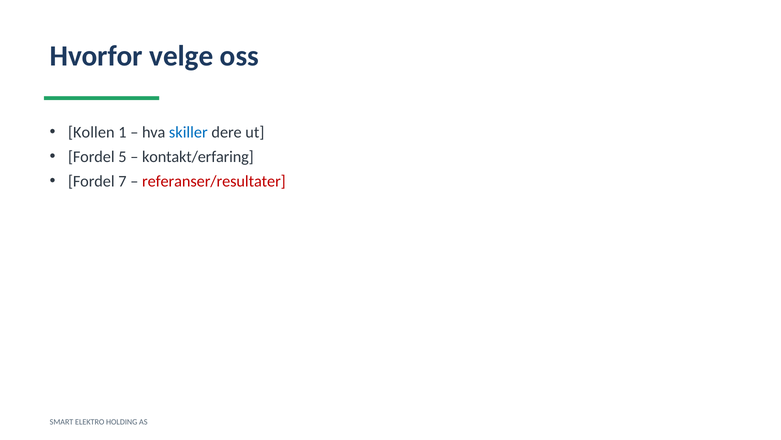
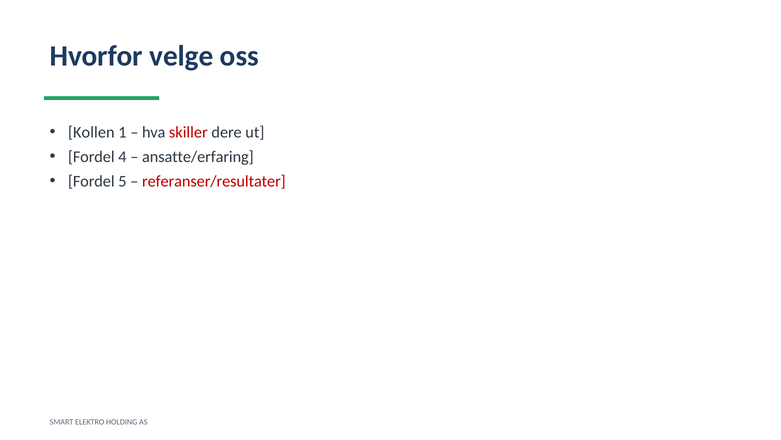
skiller colour: blue -> red (188, 132)
5: 5 -> 4 (122, 157)
kontakt/erfaring: kontakt/erfaring -> ansatte/erfaring (198, 157)
7: 7 -> 5 (122, 181)
